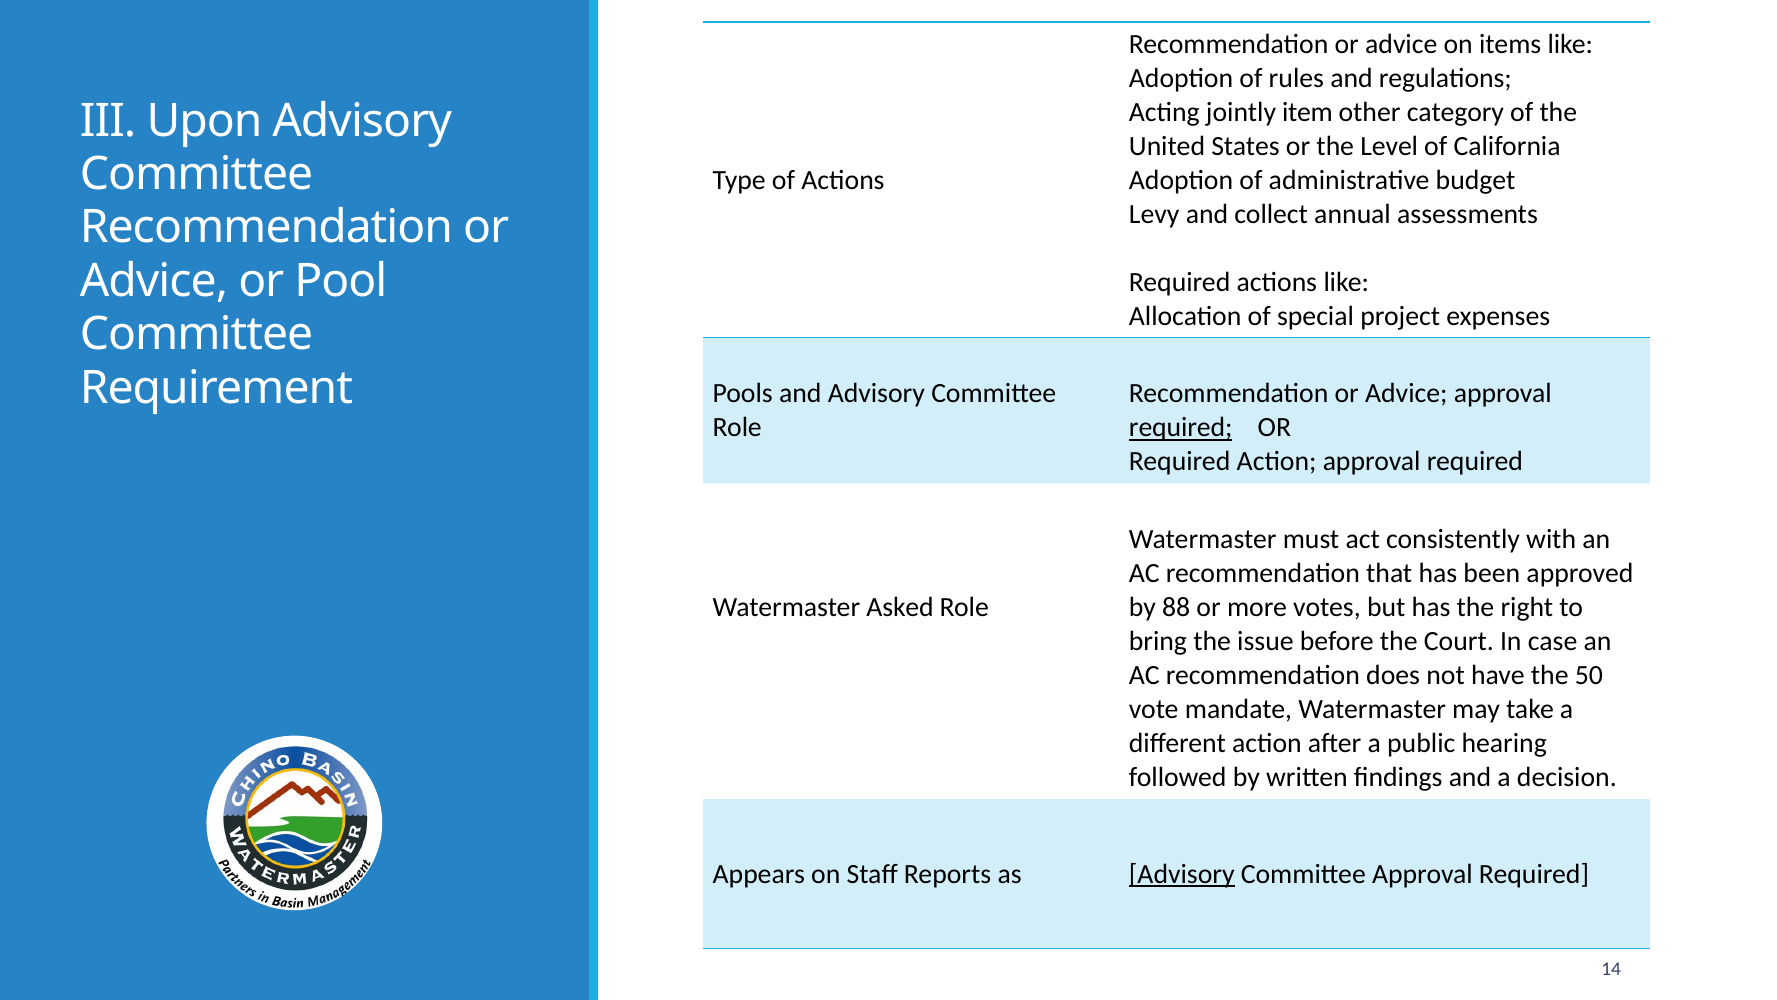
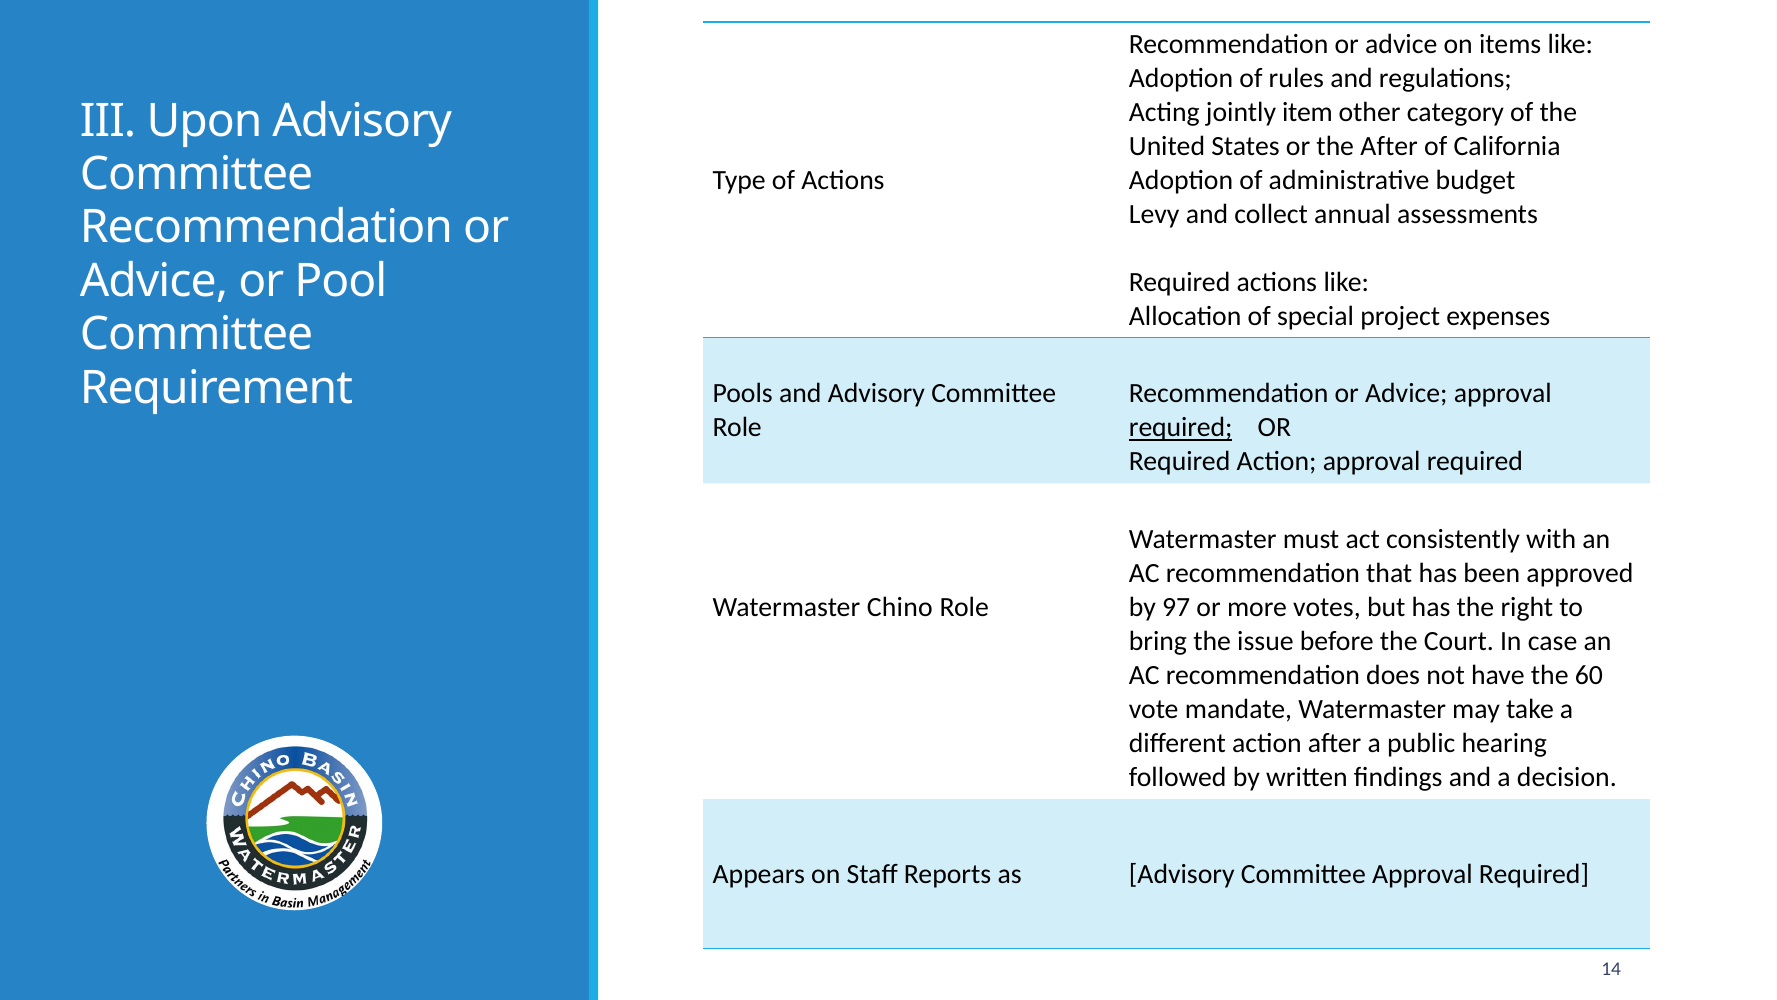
the Level: Level -> After (1389, 146)
Asked: Asked -> Chino (900, 607)
88: 88 -> 97 (1176, 607)
50: 50 -> 60 (1589, 675)
Advisory underline: present -> none (1182, 874)
